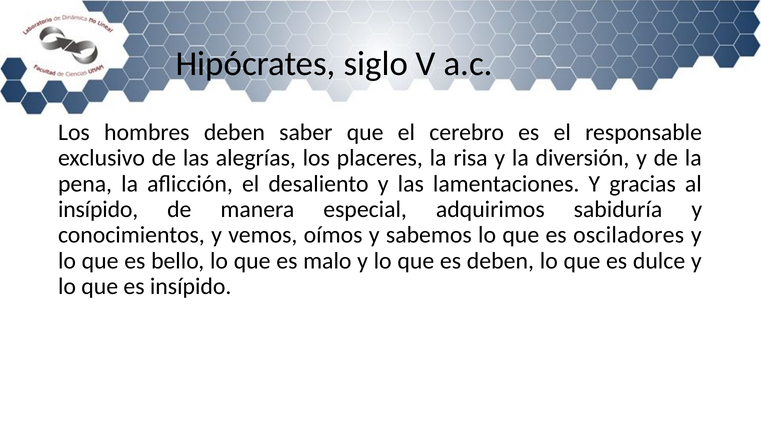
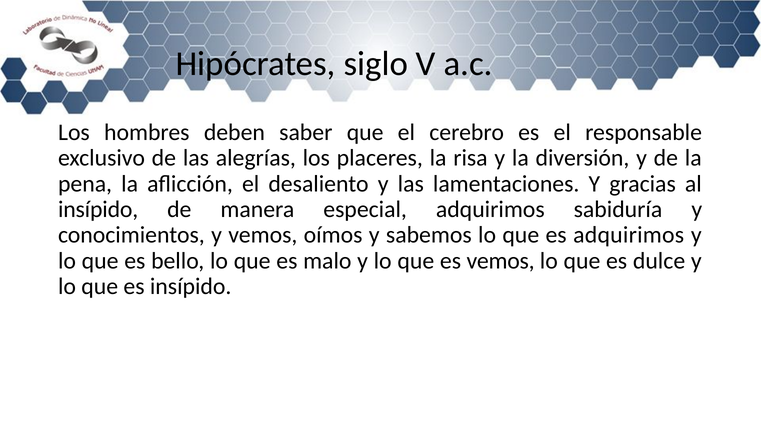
es osciladores: osciladores -> adquirimos (629, 235)
es deben: deben -> vemos (501, 261)
